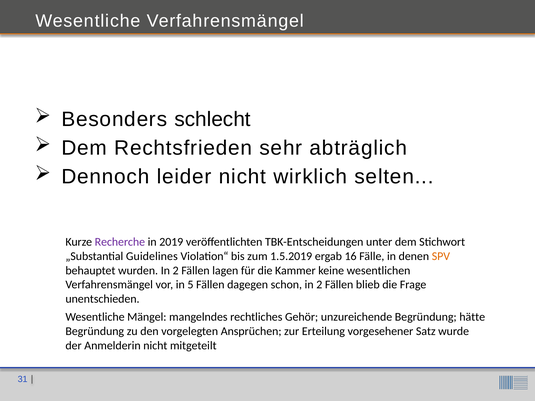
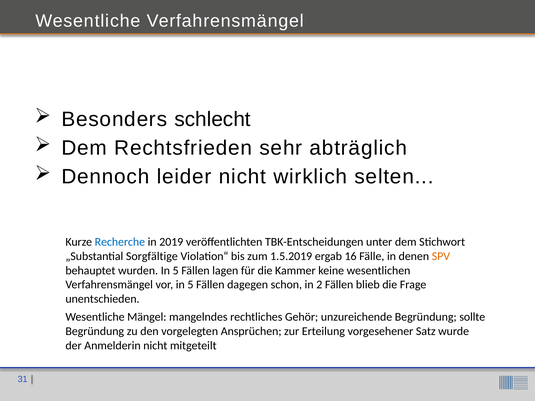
Recherche colour: purple -> blue (120, 242)
Guidelines: Guidelines -> Sorgfältige (152, 256)
wurden In 2: 2 -> 5 (176, 271)
hätte: hätte -> sollte (472, 317)
